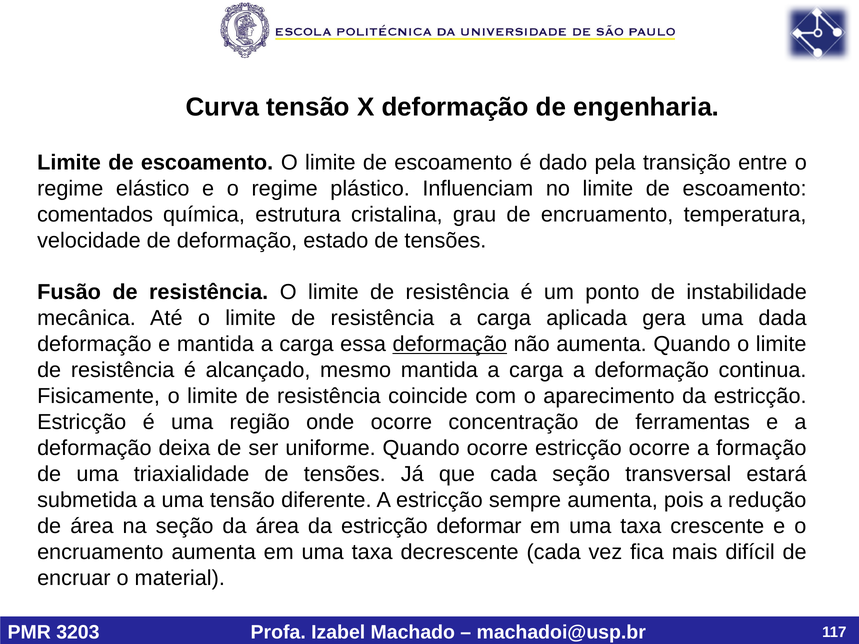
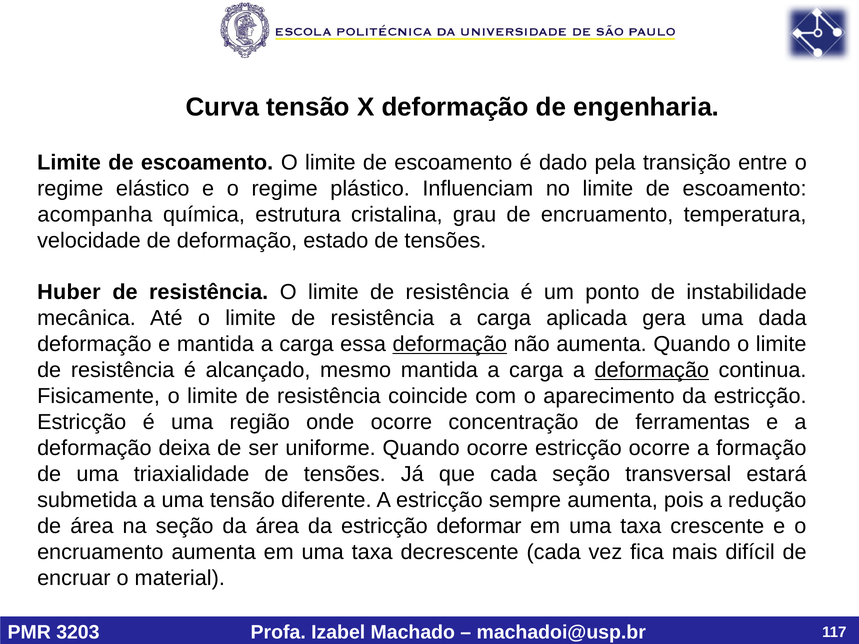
comentados: comentados -> acompanha (95, 214)
Fusão: Fusão -> Huber (69, 292)
deformação underline: none -> present (652, 370)
